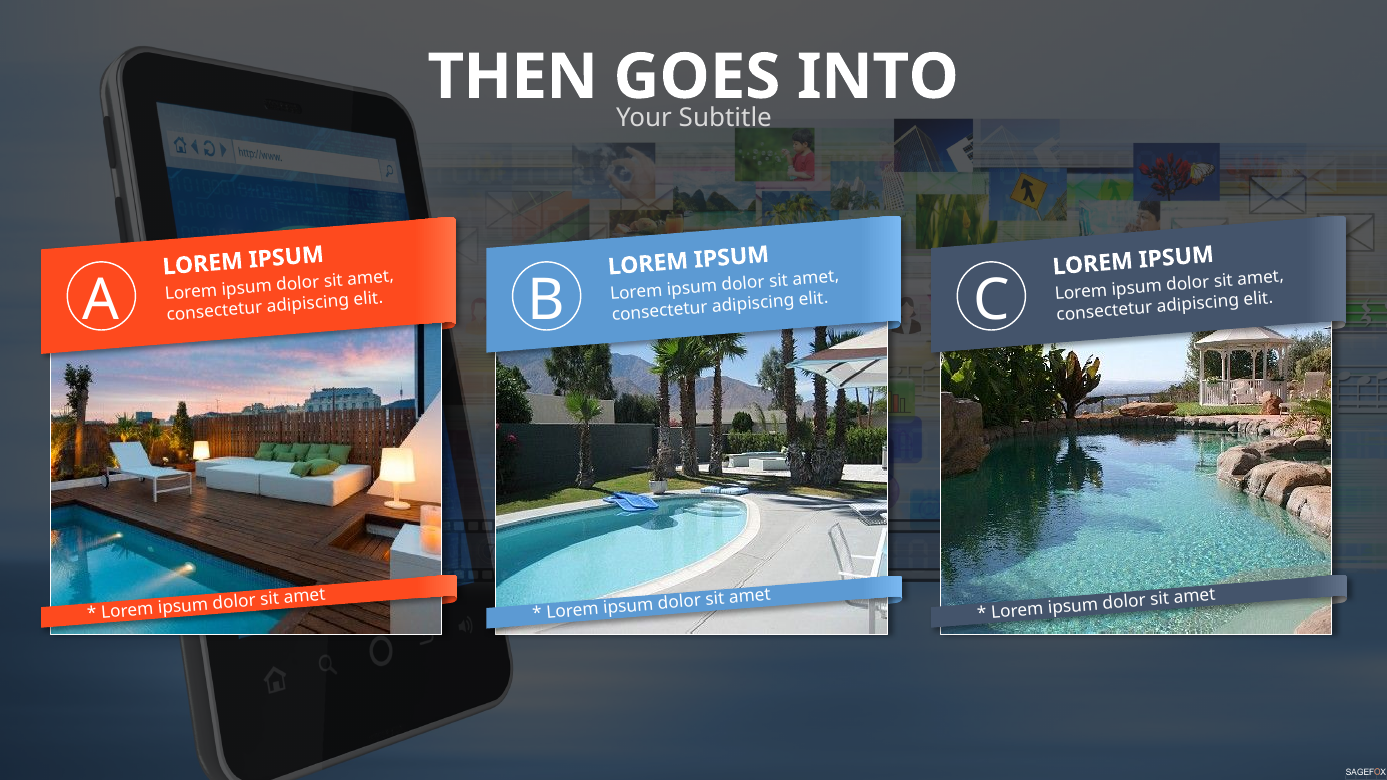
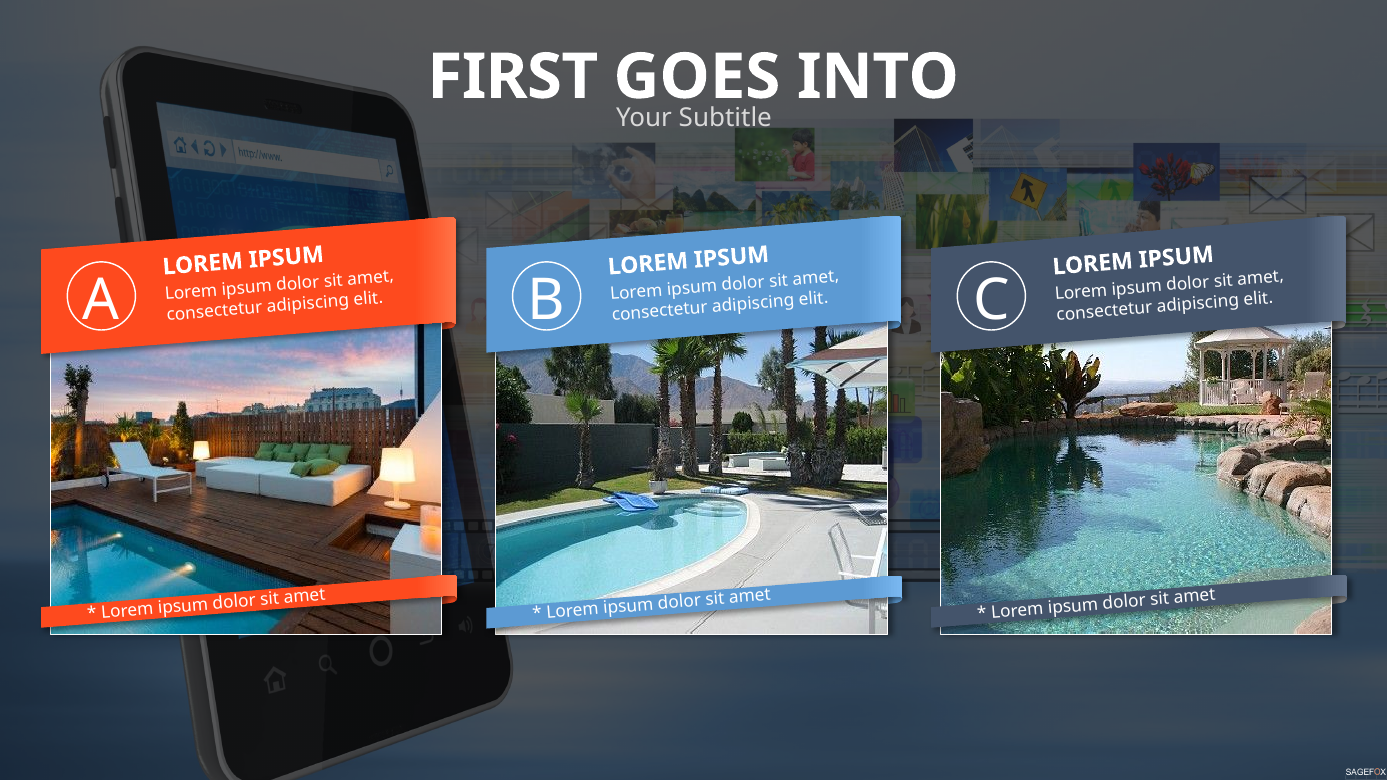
THEN: THEN -> FIRST (513, 77)
